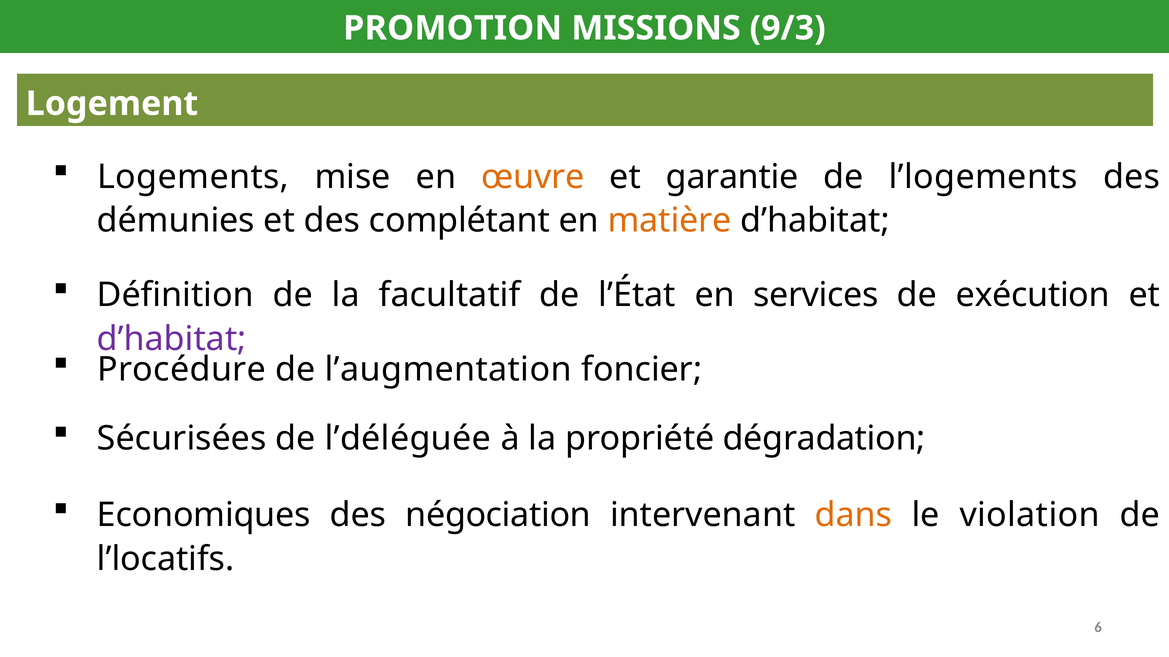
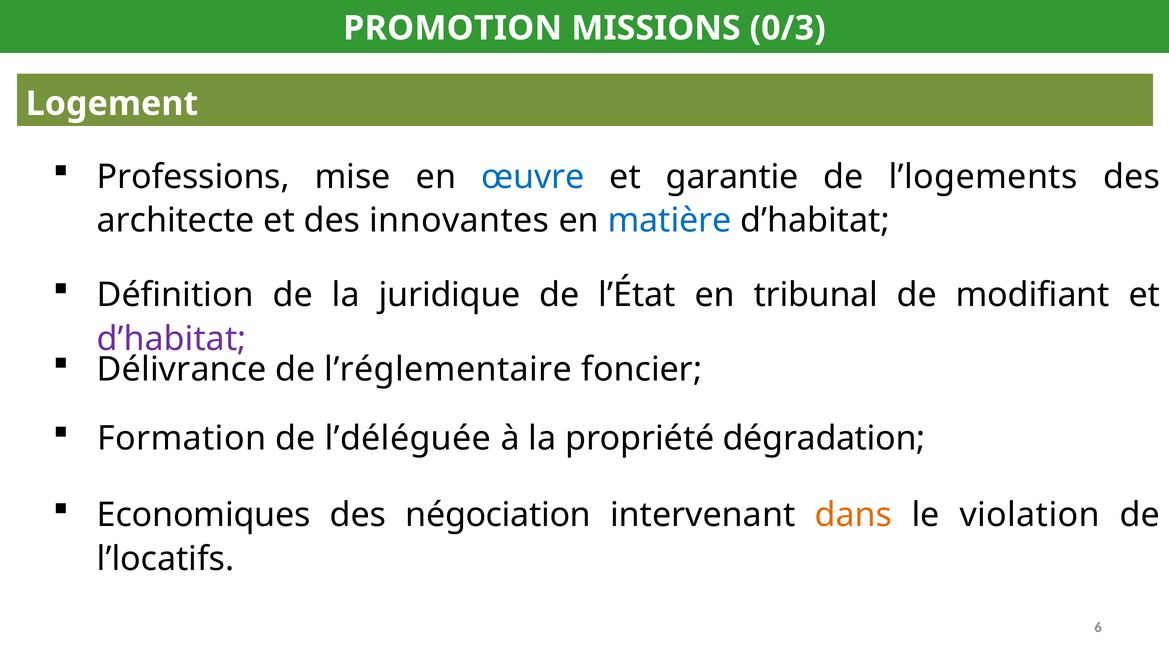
9/3: 9/3 -> 0/3 (788, 28)
Logements: Logements -> Professions (193, 177)
œuvre colour: orange -> blue (533, 177)
démunies: démunies -> architecte (176, 221)
complétant: complétant -> innovantes (459, 221)
matière colour: orange -> blue (670, 221)
facultatif: facultatif -> juridique (450, 295)
services: services -> tribunal (816, 295)
exécution: exécution -> modifiant (1033, 295)
Procédure: Procédure -> Délivrance (182, 370)
l’augmentation: l’augmentation -> l’réglementaire (448, 370)
Sécurisées: Sécurisées -> Formation (182, 439)
